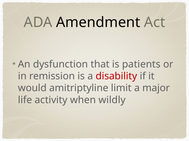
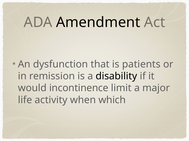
disability colour: red -> black (116, 76)
amitriptyline: amitriptyline -> incontinence (79, 88)
wildly: wildly -> which (112, 100)
